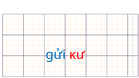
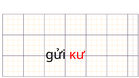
gửi colour: blue -> black (56, 55)
